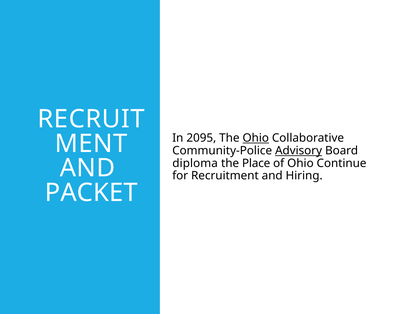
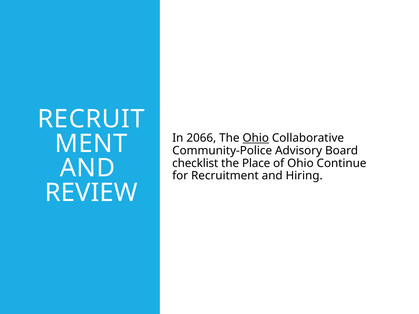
2095: 2095 -> 2066 (201, 138)
Advisory underline: present -> none (299, 151)
diploma: diploma -> checklist (195, 163)
PACKET: PACKET -> REVIEW (91, 193)
